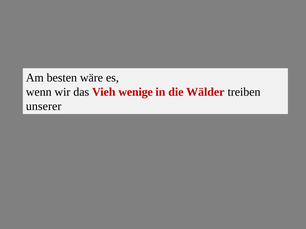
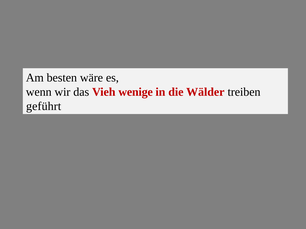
unserer: unserer -> geführt (44, 106)
